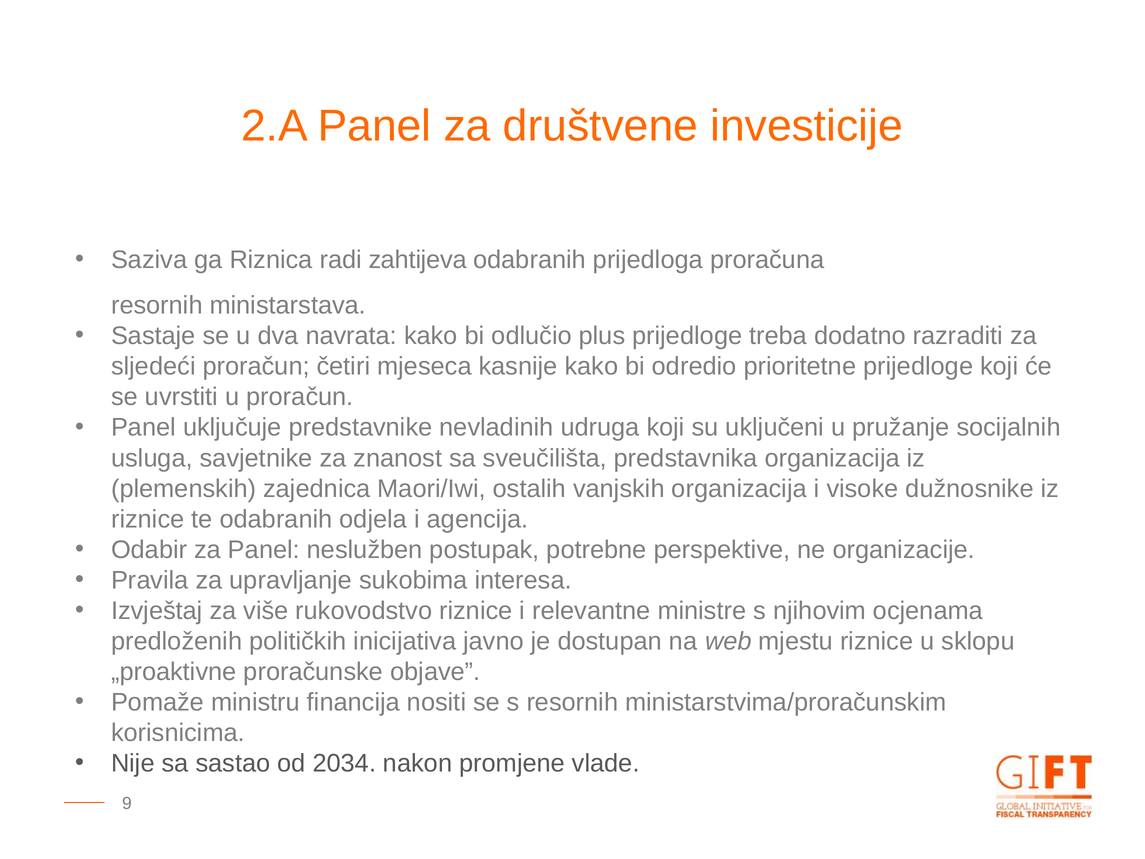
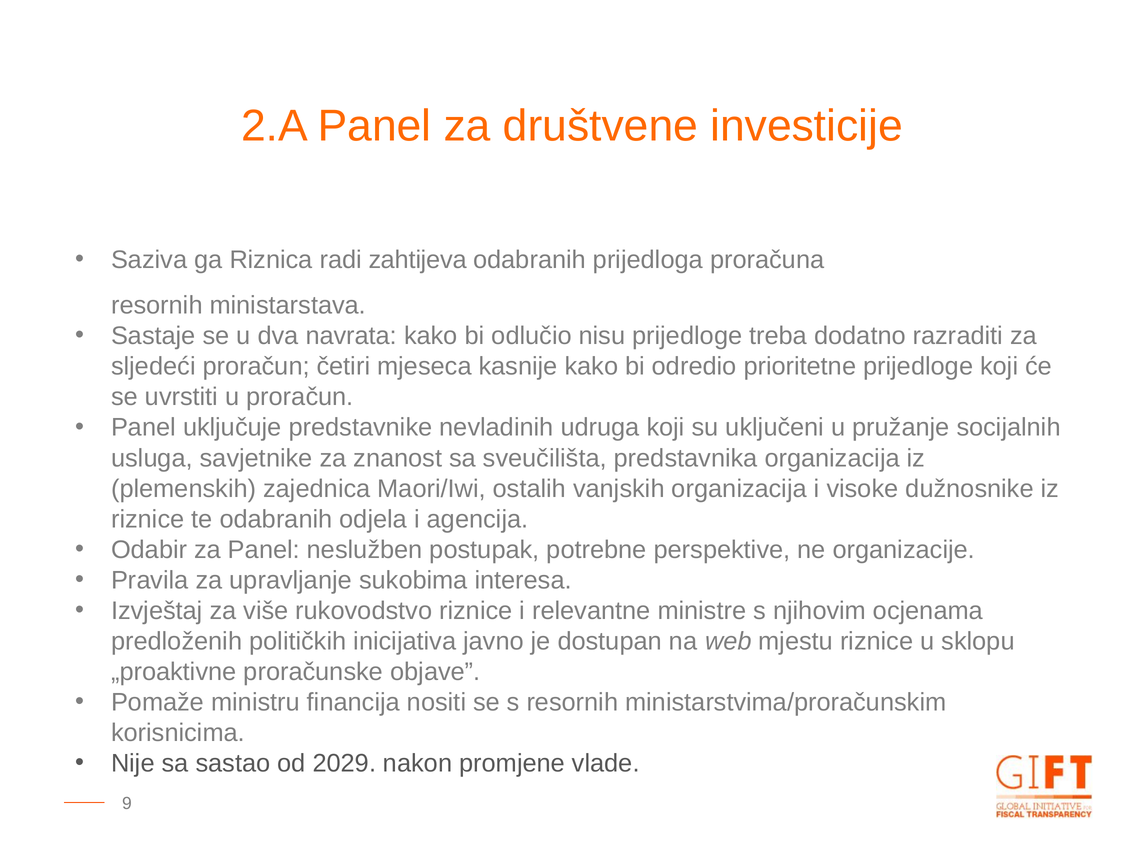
plus: plus -> nisu (602, 336)
2034: 2034 -> 2029 (344, 763)
